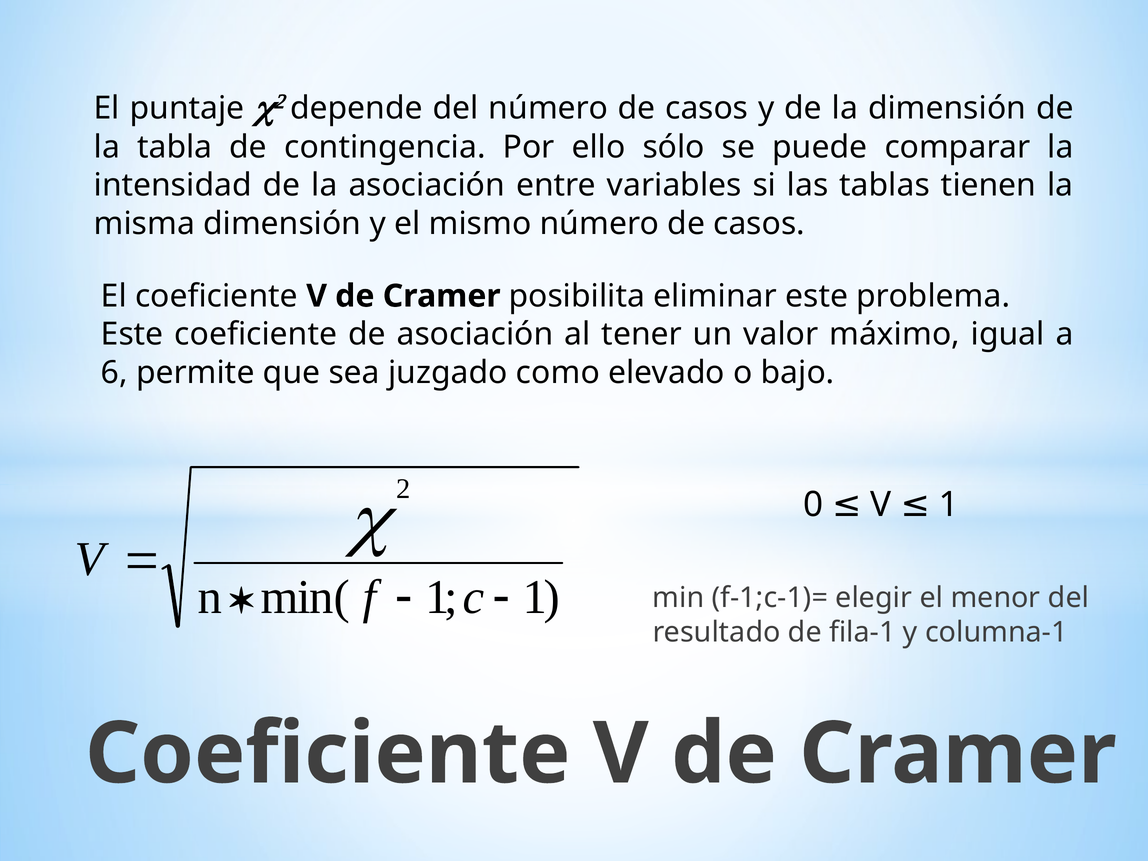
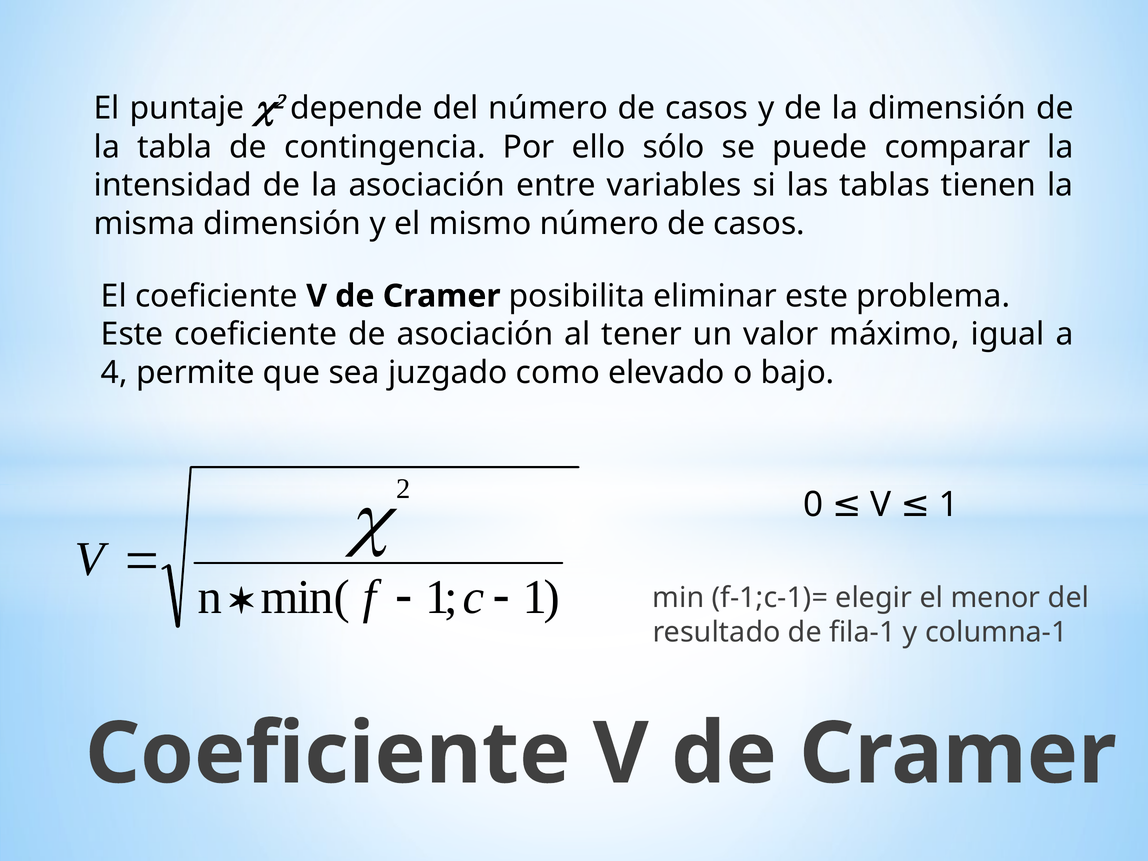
6: 6 -> 4 (114, 373)
